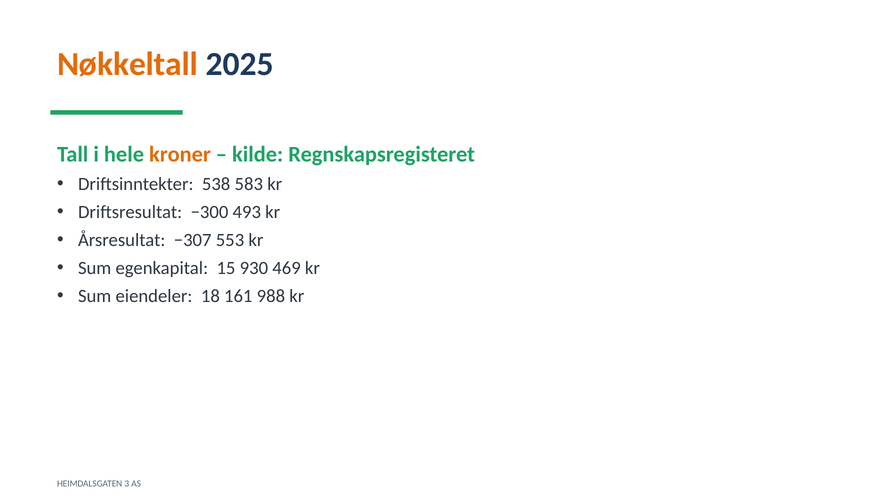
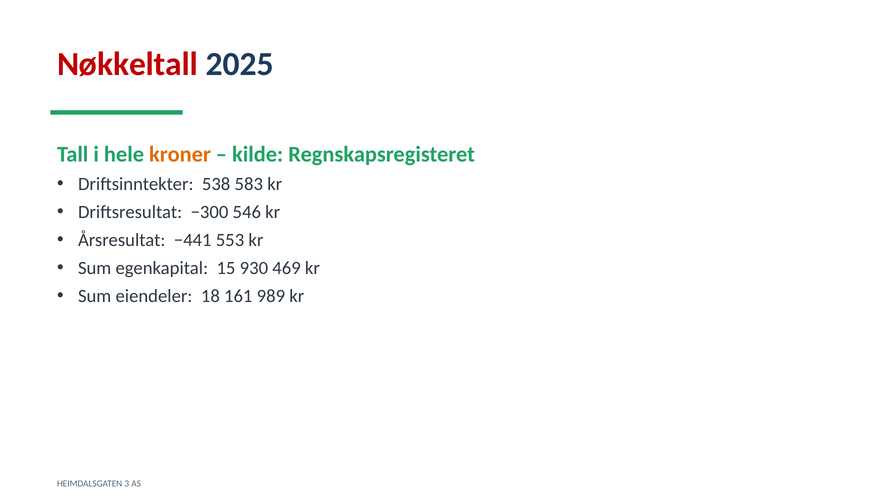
Nøkkeltall colour: orange -> red (128, 64)
493: 493 -> 546 (247, 212)
−307: −307 -> −441 (193, 240)
988: 988 -> 989 (271, 296)
